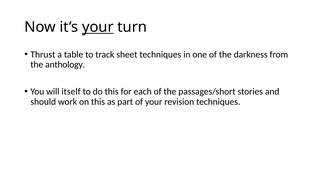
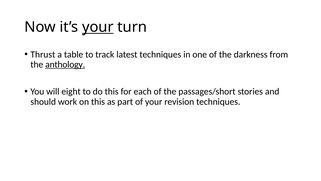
sheet: sheet -> latest (127, 54)
anthology underline: none -> present (65, 64)
itself: itself -> eight (71, 91)
